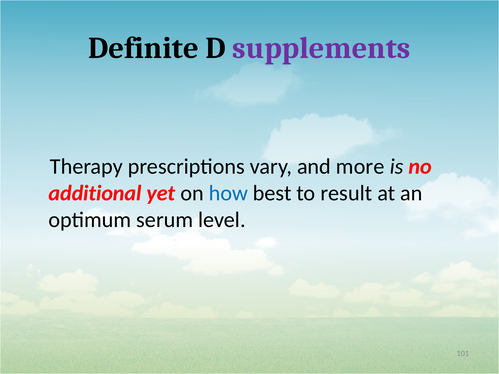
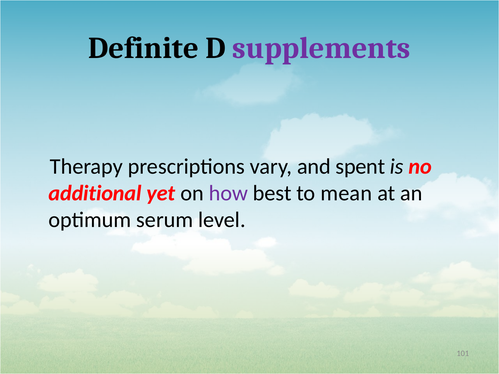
more: more -> spent (360, 167)
how colour: blue -> purple (228, 193)
result: result -> mean (346, 193)
